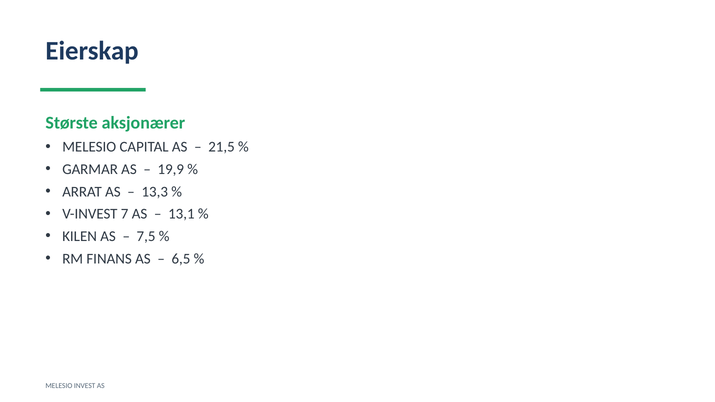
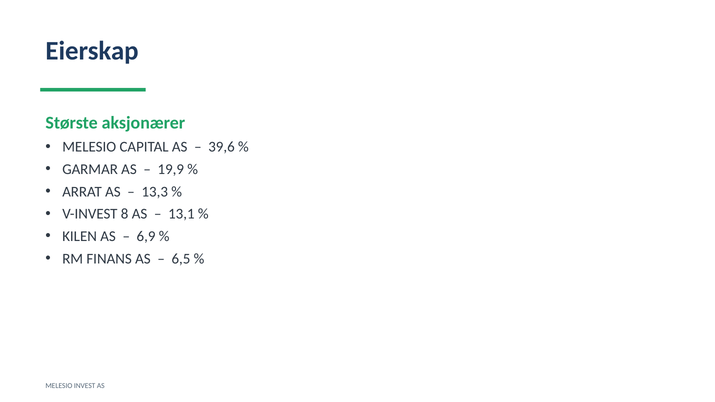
21,5: 21,5 -> 39,6 (221, 147)
7: 7 -> 8 (125, 214)
7,5: 7,5 -> 6,9 (146, 236)
